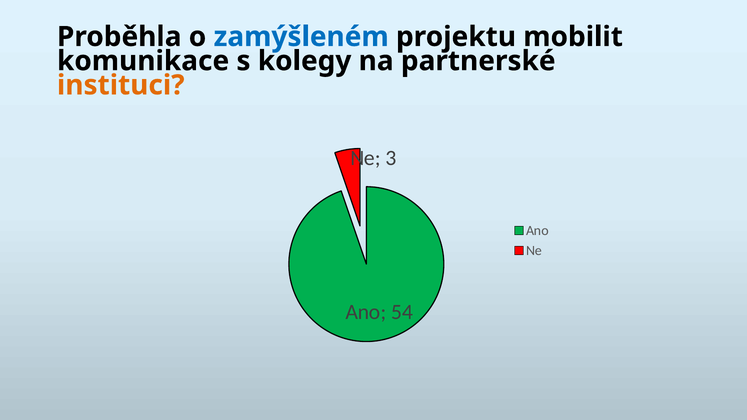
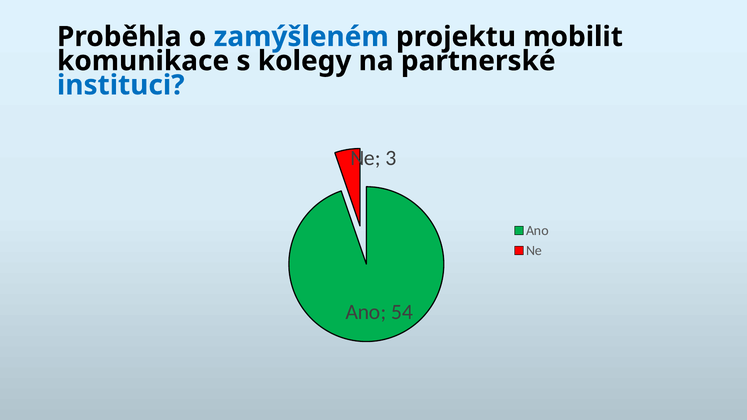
instituci colour: orange -> blue (121, 85)
